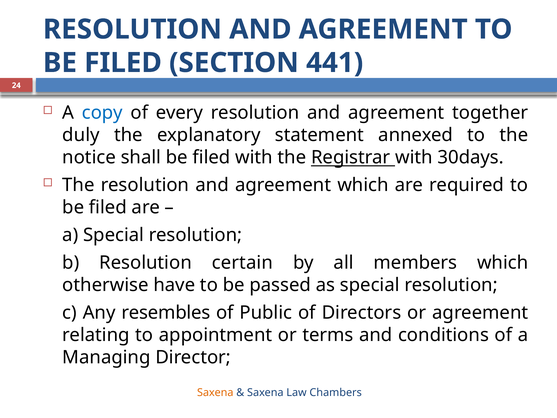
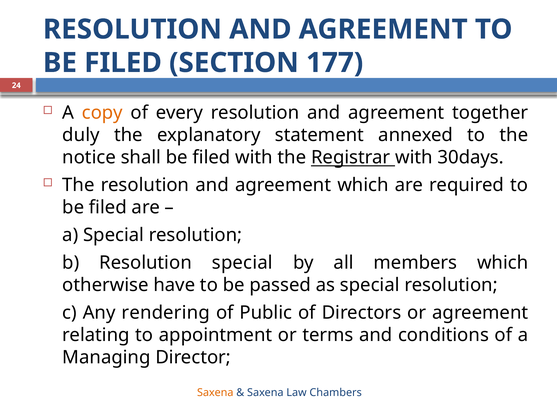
441: 441 -> 177 (335, 63)
copy colour: blue -> orange (102, 113)
Resolution certain: certain -> special (242, 263)
resembles: resembles -> rendering (166, 313)
